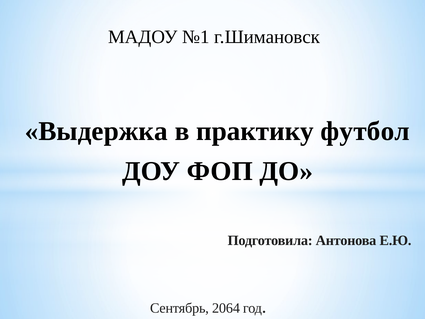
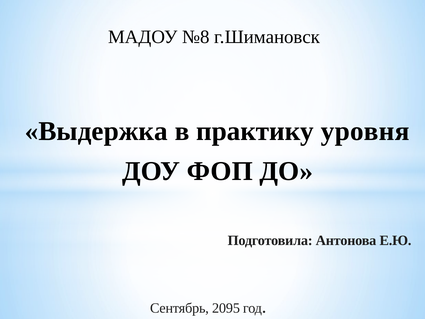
№1: №1 -> №8 (196, 37)
футбол: футбол -> уровня (365, 131)
2064: 2064 -> 2095 (226, 308)
